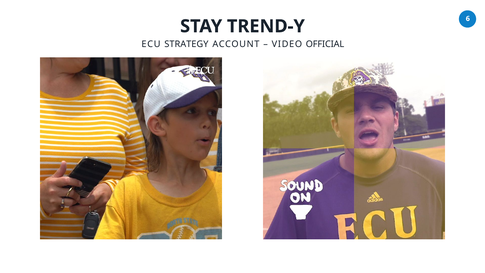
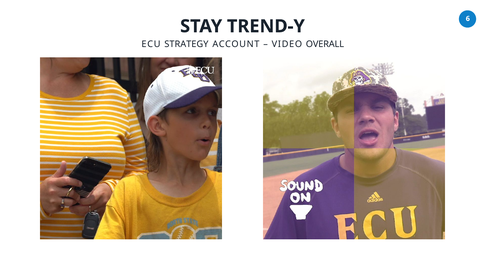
OFFICIAL: OFFICIAL -> OVERALL (325, 44)
